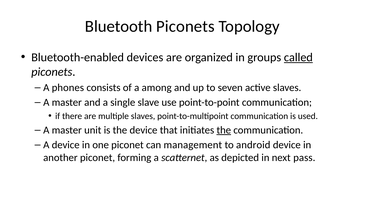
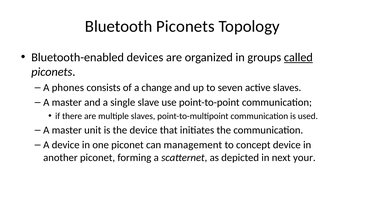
among: among -> change (157, 88)
the underline: present -> none (224, 130)
android: android -> concept (253, 145)
pass: pass -> your (304, 158)
